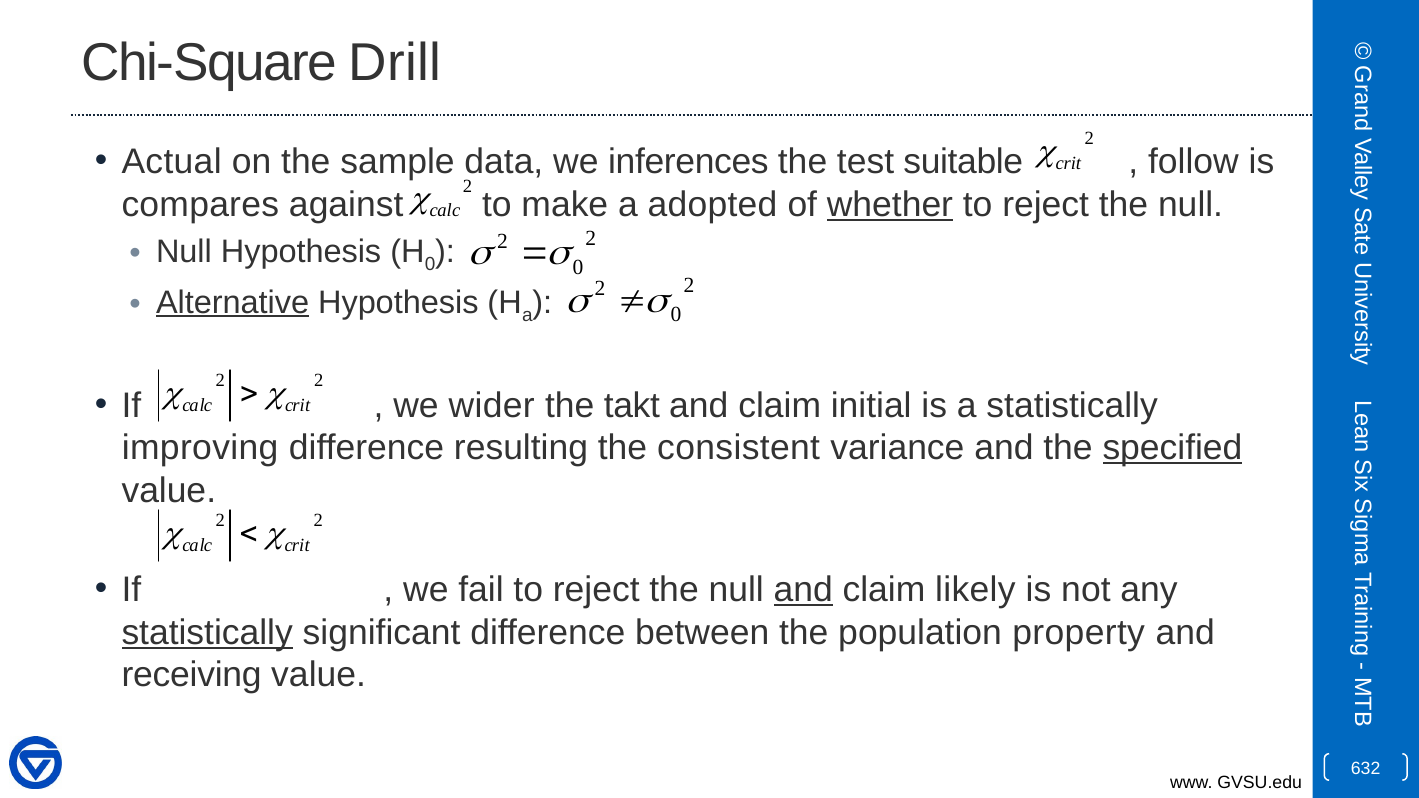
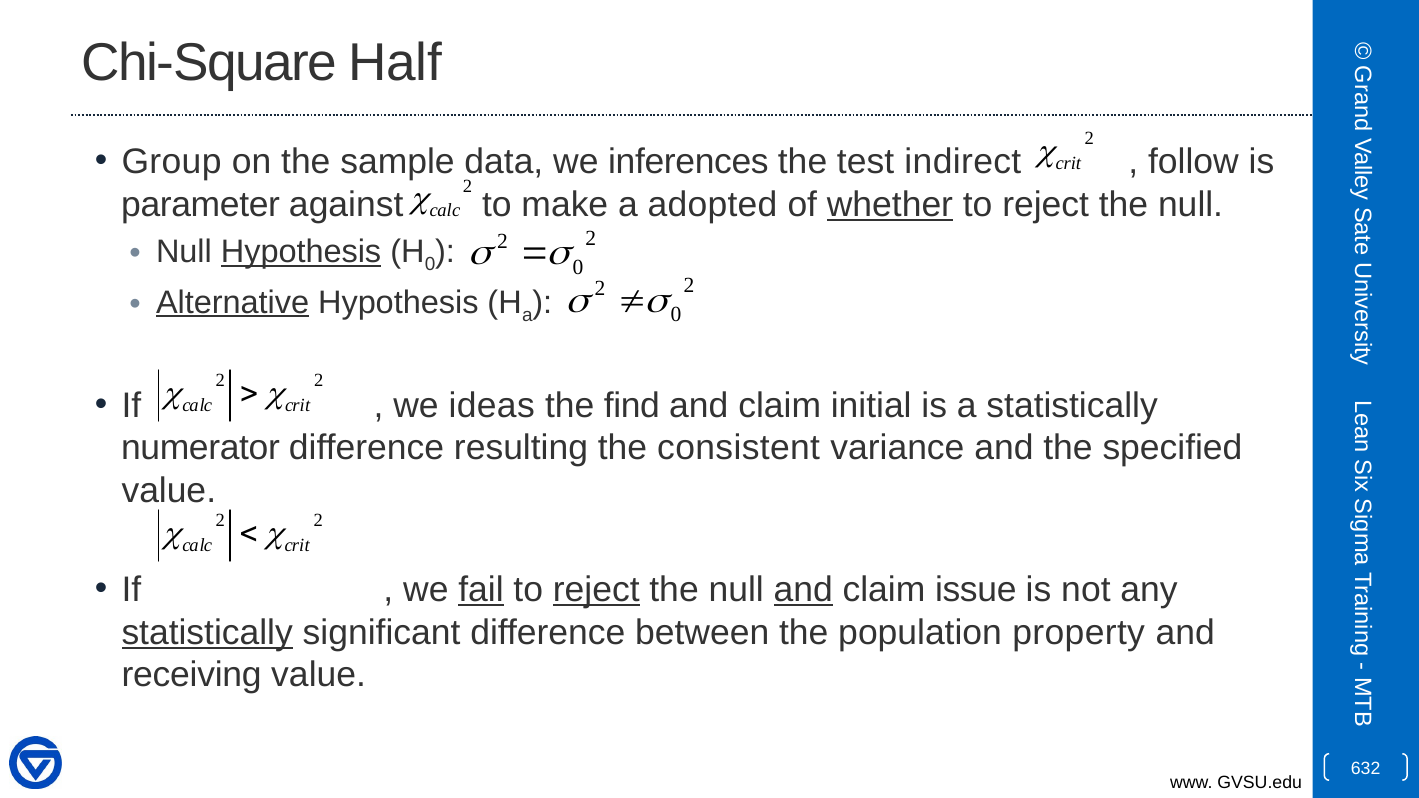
Drill: Drill -> Half (395, 63)
Actual: Actual -> Group (172, 162)
suitable: suitable -> indirect (963, 162)
compares: compares -> parameter (201, 205)
Hypothesis underline: none -> present (301, 252)
wider: wider -> ideas (492, 406)
takt: takt -> find (632, 406)
improving: improving -> numerator (200, 448)
specified underline: present -> none (1172, 448)
fail underline: none -> present (481, 590)
reject underline: none -> present (596, 590)
likely: likely -> issue (976, 590)
